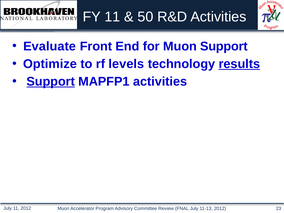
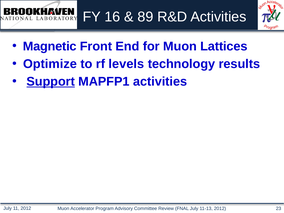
FY 11: 11 -> 16 (112, 17)
50: 50 -> 89 (145, 17)
Evaluate: Evaluate -> Magnetic (50, 46)
Muon Support: Support -> Lattices (224, 46)
results underline: present -> none (239, 64)
